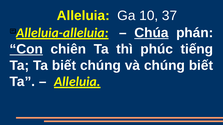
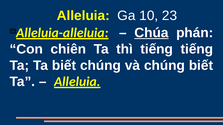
37: 37 -> 23 (170, 16)
Con underline: present -> none (26, 49)
thì phúc: phúc -> tiếng (157, 49)
